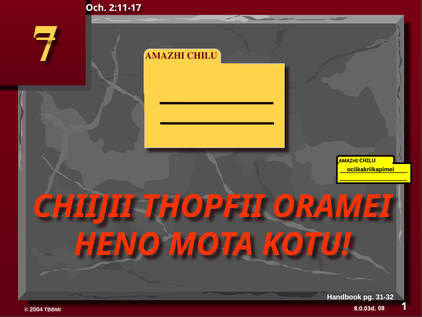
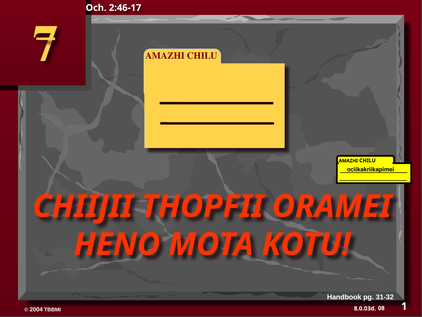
2:11-17: 2:11-17 -> 2:46-17 (125, 8)
